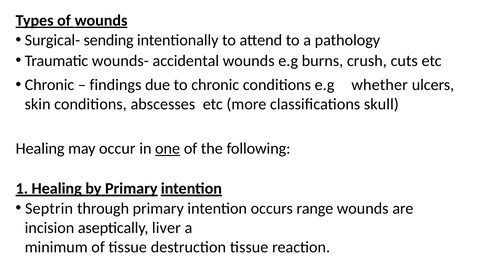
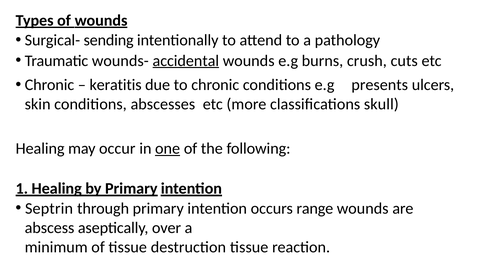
accidental underline: none -> present (186, 61)
findings: findings -> keratitis (116, 85)
whether: whether -> presents (380, 85)
incision: incision -> abscess (50, 228)
liver: liver -> over (167, 228)
